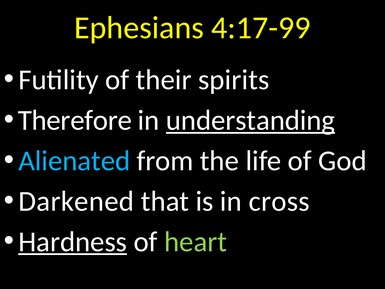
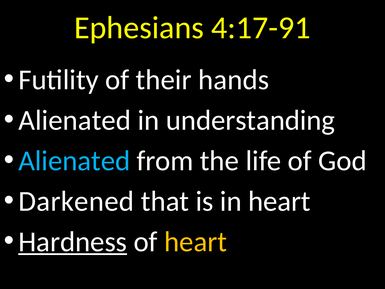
4:17-99: 4:17-99 -> 4:17-91 (261, 28)
spirits: spirits -> hands (234, 80)
Therefore: Therefore -> Alienated (75, 120)
understanding underline: present -> none (250, 120)
in cross: cross -> heart (279, 201)
heart colour: light green -> yellow (196, 242)
